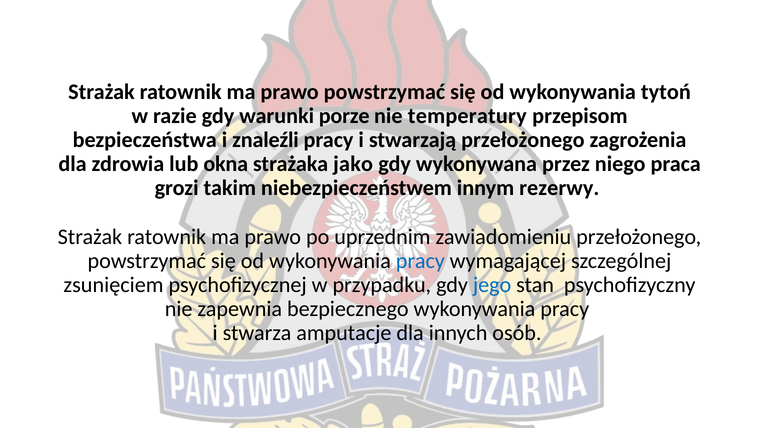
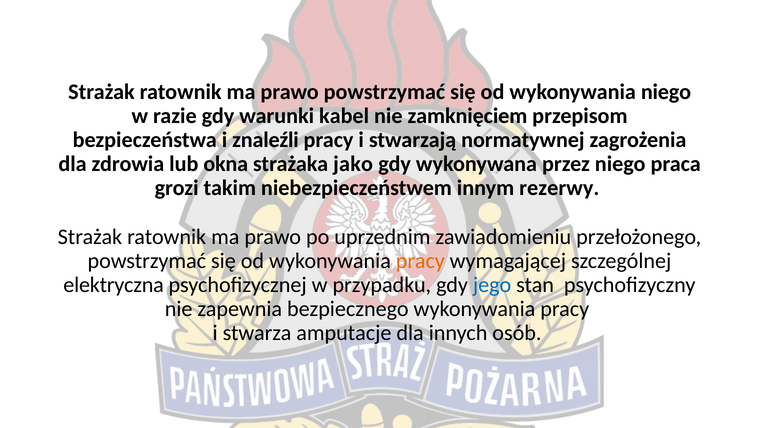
wykonywania tytoń: tytoń -> niego (666, 92)
porze: porze -> kabel (344, 116)
temperatury: temperatury -> zamknięciem (467, 116)
stwarzają przełożonego: przełożonego -> normatywnej (523, 140)
pracy colour: blue -> orange (420, 261)
zsunięciem: zsunięciem -> elektryczna (114, 285)
